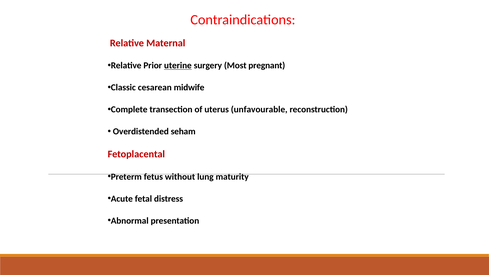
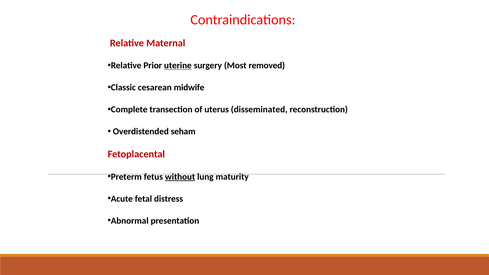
pregnant: pregnant -> removed (267, 66)
unfavourable: unfavourable -> disseminated (259, 110)
without underline: none -> present (180, 177)
